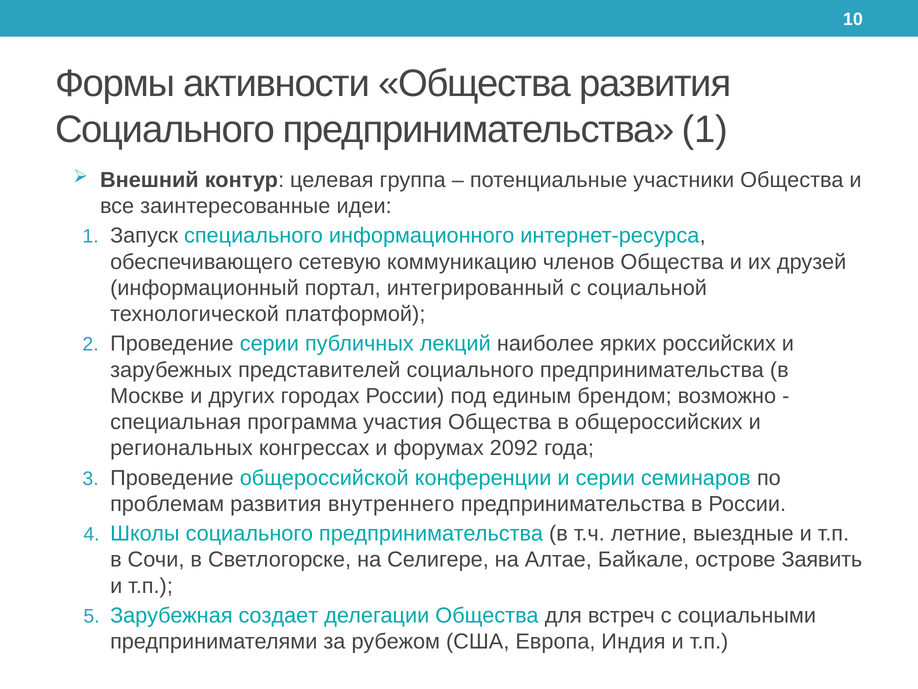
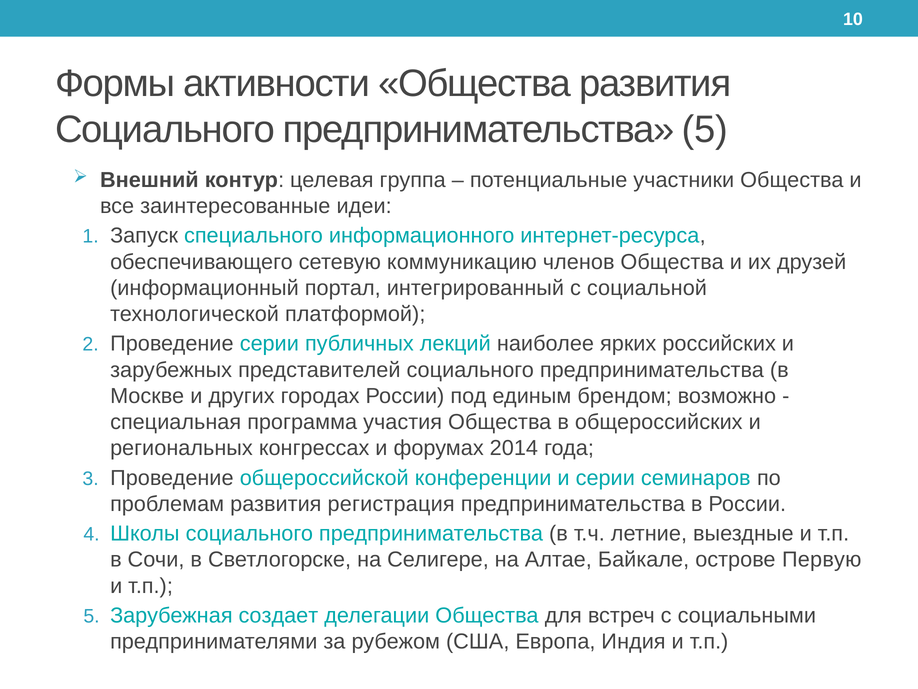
предпринимательства 1: 1 -> 5 (705, 130)
2092: 2092 -> 2014 (514, 448)
внутреннего: внутреннего -> регистрация (391, 504)
Заявить: Заявить -> Первую (822, 559)
